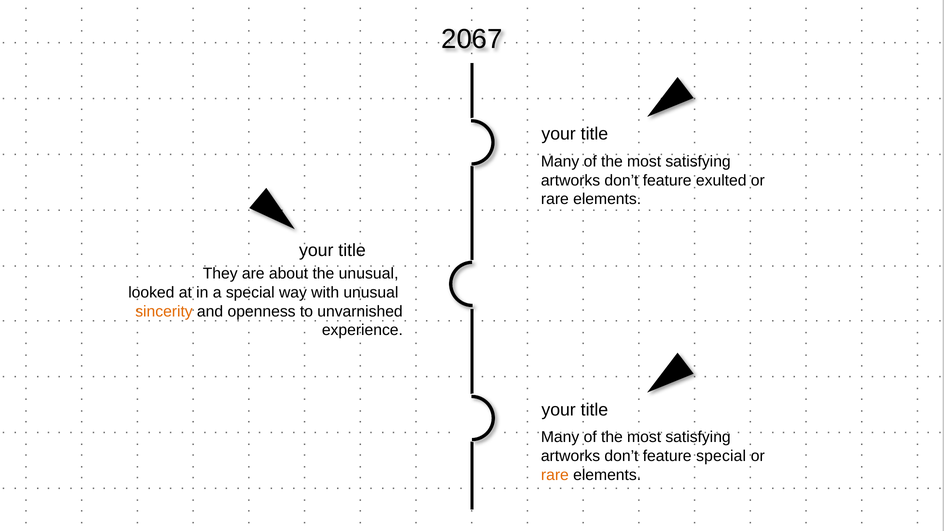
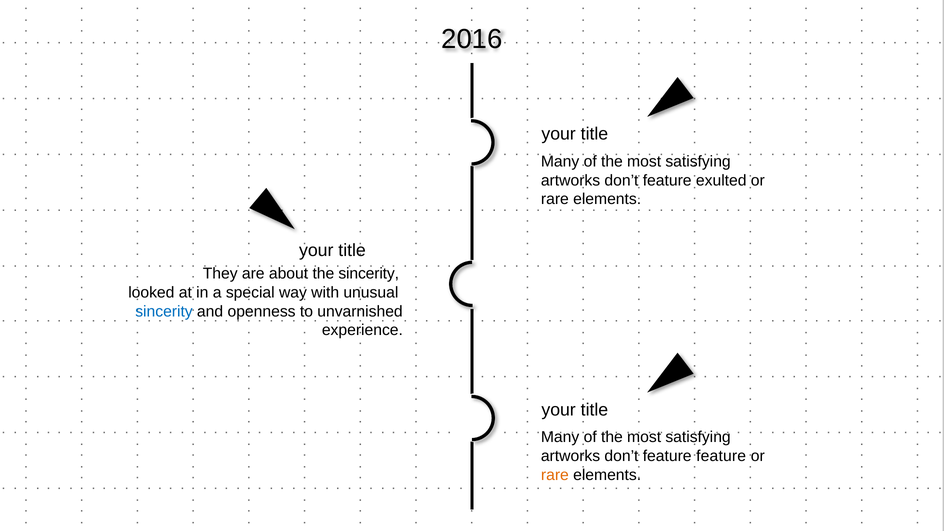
2067: 2067 -> 2016 (472, 39)
the unusual: unusual -> sincerity (369, 274)
sincerity colour: orange -> blue (164, 311)
feature special: special -> feature (721, 456)
